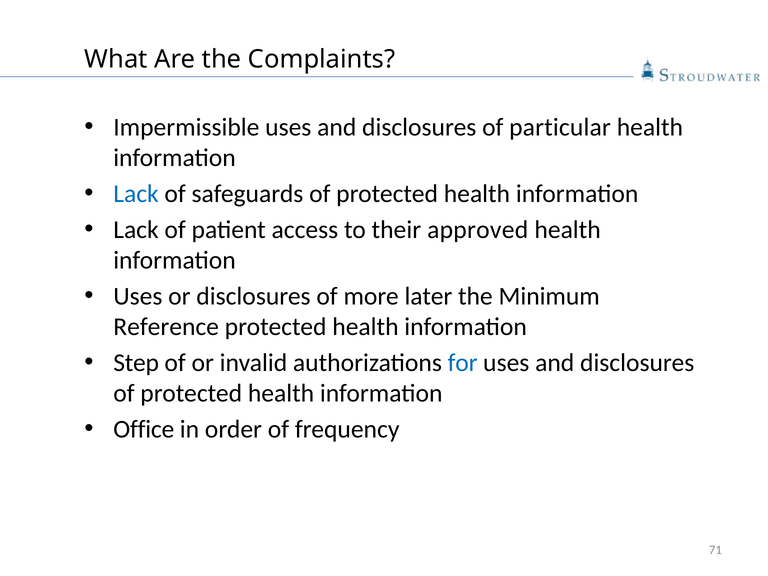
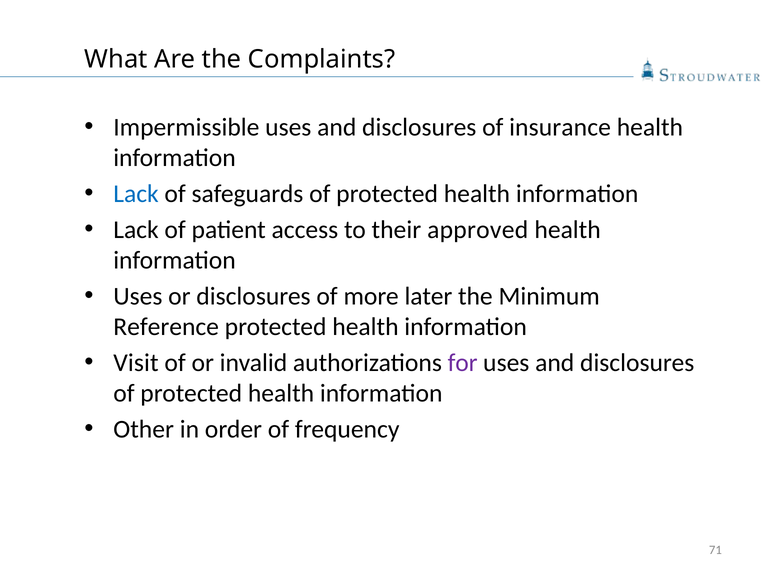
particular: particular -> insurance (560, 127)
Step: Step -> Visit (136, 363)
for colour: blue -> purple (463, 363)
Office: Office -> Other (144, 429)
